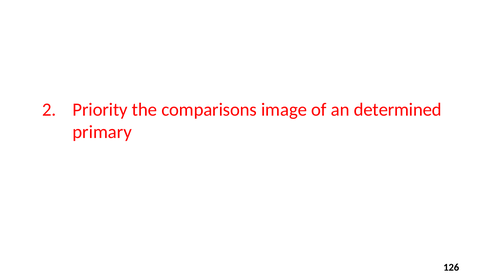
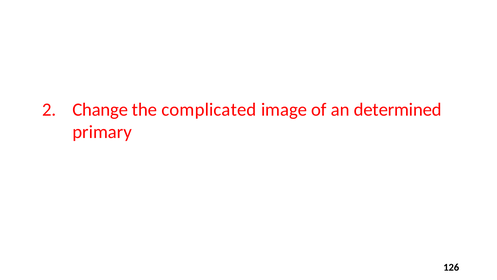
Priority: Priority -> Change (100, 109)
comparisons: comparisons -> complicated (209, 109)
